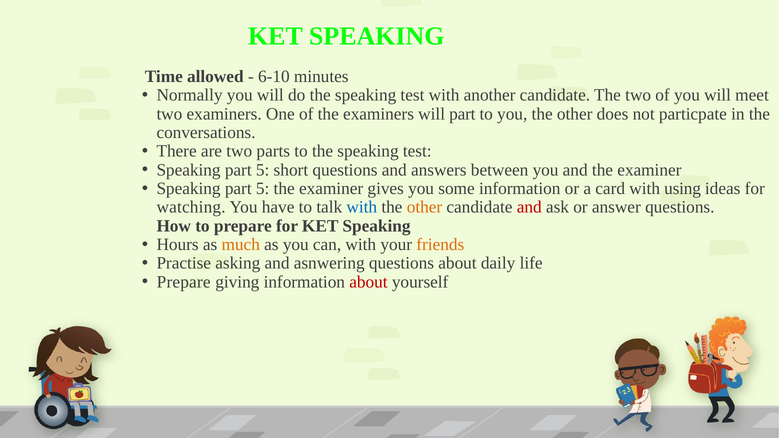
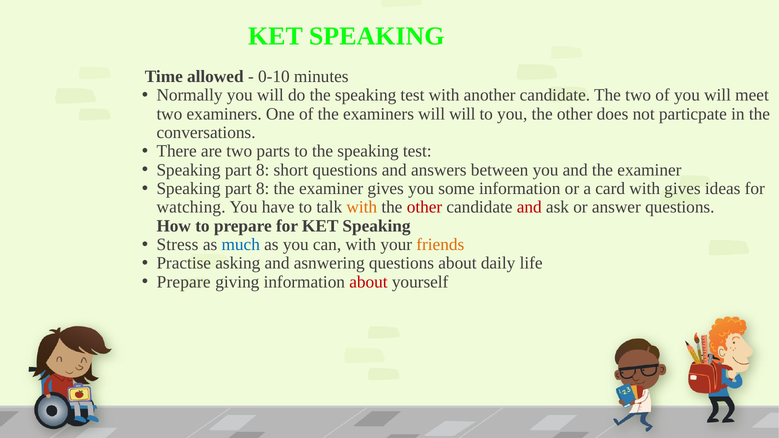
6-10: 6-10 -> 0-10 (274, 77)
will part: part -> will (462, 114)
5: 5 -> 8 (263, 170)
5: 5 -> 8 (263, 189)
with using: using -> gives (682, 189)
with colour: blue -> orange (362, 207)
other colour: orange -> red (425, 207)
Hours: Hours -> Stress (177, 245)
much colour: orange -> blue (241, 245)
